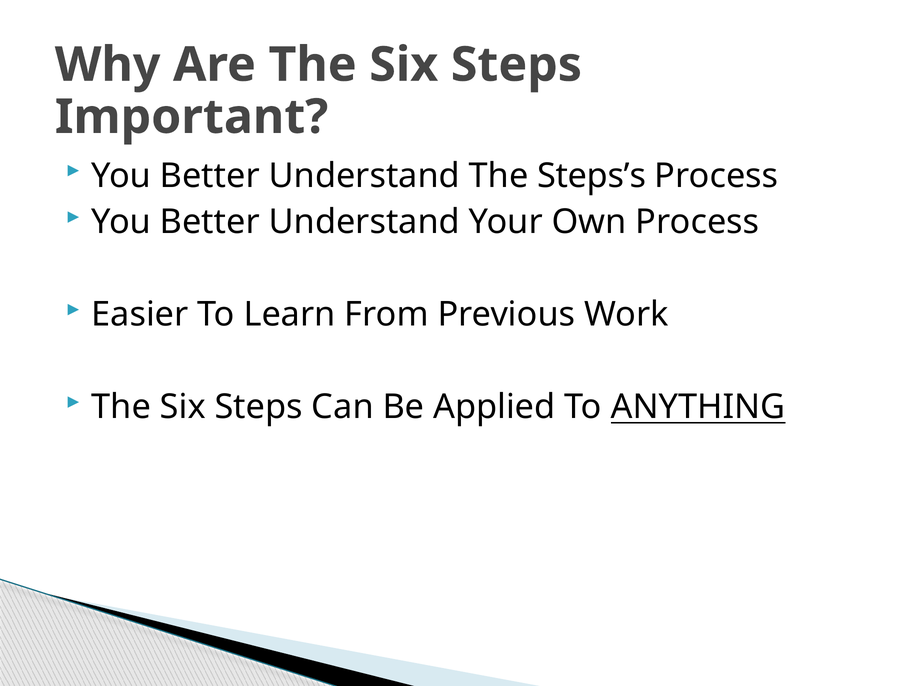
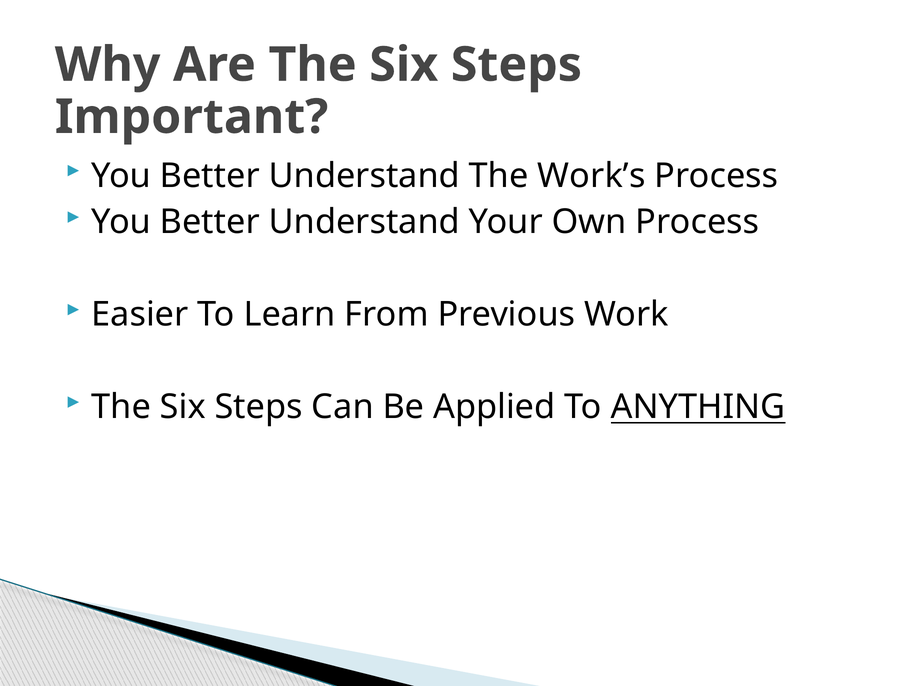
Steps’s: Steps’s -> Work’s (591, 176)
